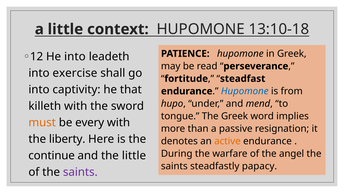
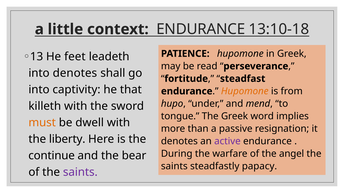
context HUPOMONE: HUPOMONE -> ENDURANCE (201, 29)
12: 12 -> 13 (37, 57)
He into: into -> feet (75, 57)
into exercise: exercise -> denotes (75, 73)
Hupomone colour: blue -> orange (245, 91)
every: every -> dwell (90, 123)
active colour: orange -> purple (227, 142)
the little: little -> bear (134, 156)
